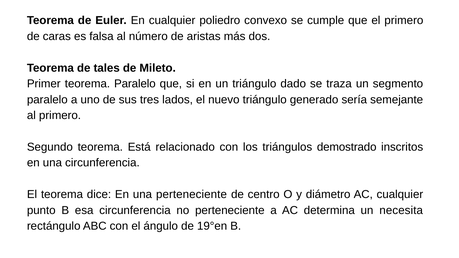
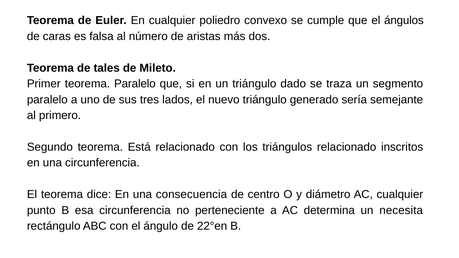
el primero: primero -> ángulos (404, 21)
triángulos demostrado: demostrado -> relacionado (347, 147)
una perteneciente: perteneciente -> consecuencia (191, 195)
19°en: 19°en -> 22°en (212, 226)
